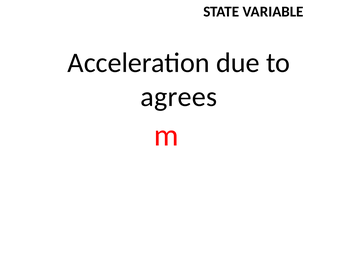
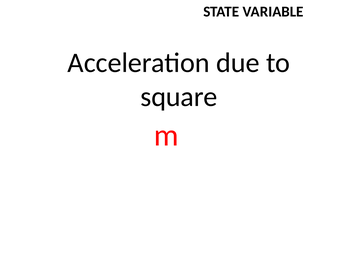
agrees: agrees -> square (179, 97)
